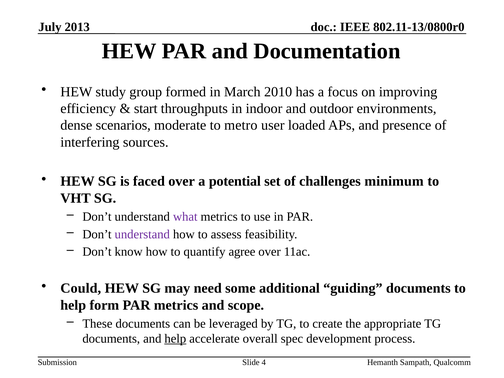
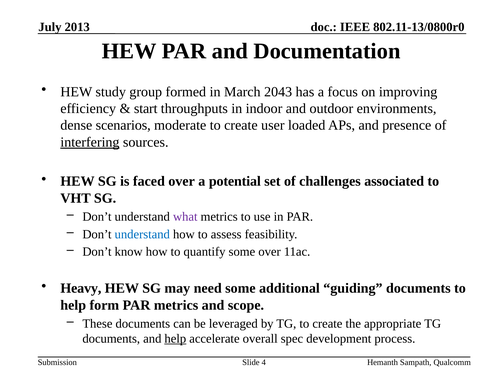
2010: 2010 -> 2043 (278, 92)
moderate to metro: metro -> create (241, 125)
interfering underline: none -> present (90, 142)
minimum: minimum -> associated (394, 181)
understand colour: purple -> blue (142, 234)
quantify agree: agree -> some (242, 252)
Could: Could -> Heavy (81, 288)
